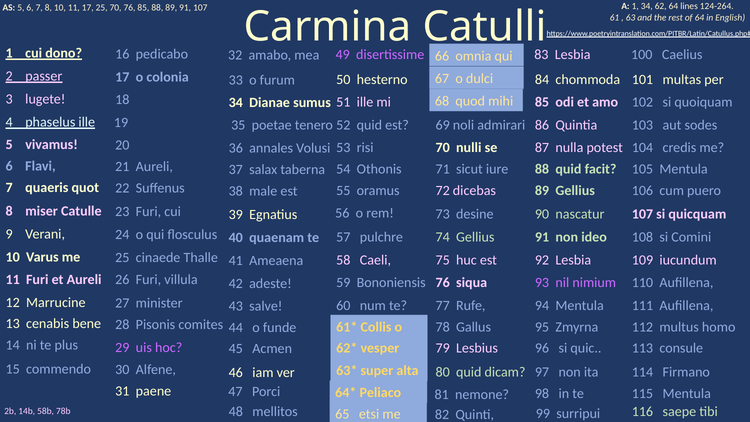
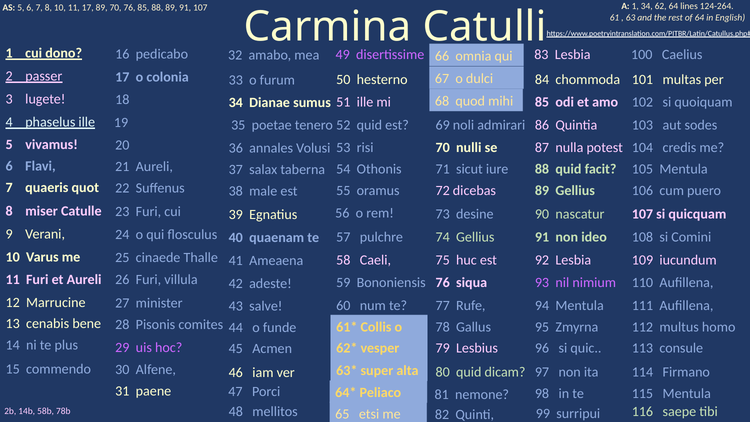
17 25: 25 -> 89 (102, 8)
